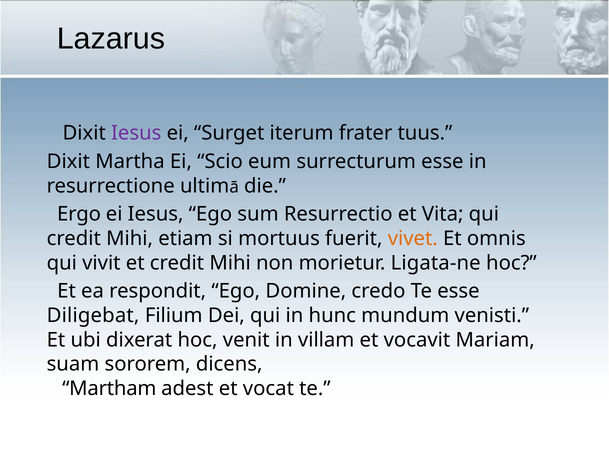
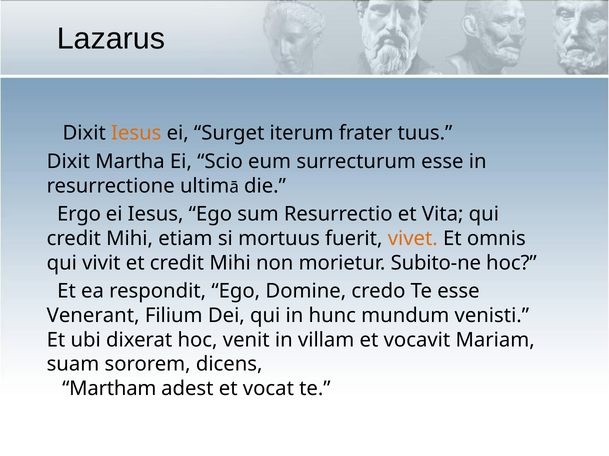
Iesus colour: purple -> orange (136, 133)
Ligata-ne: Ligata-ne -> Subito-ne (436, 263)
Diligebat: Diligebat -> Venerant (93, 316)
